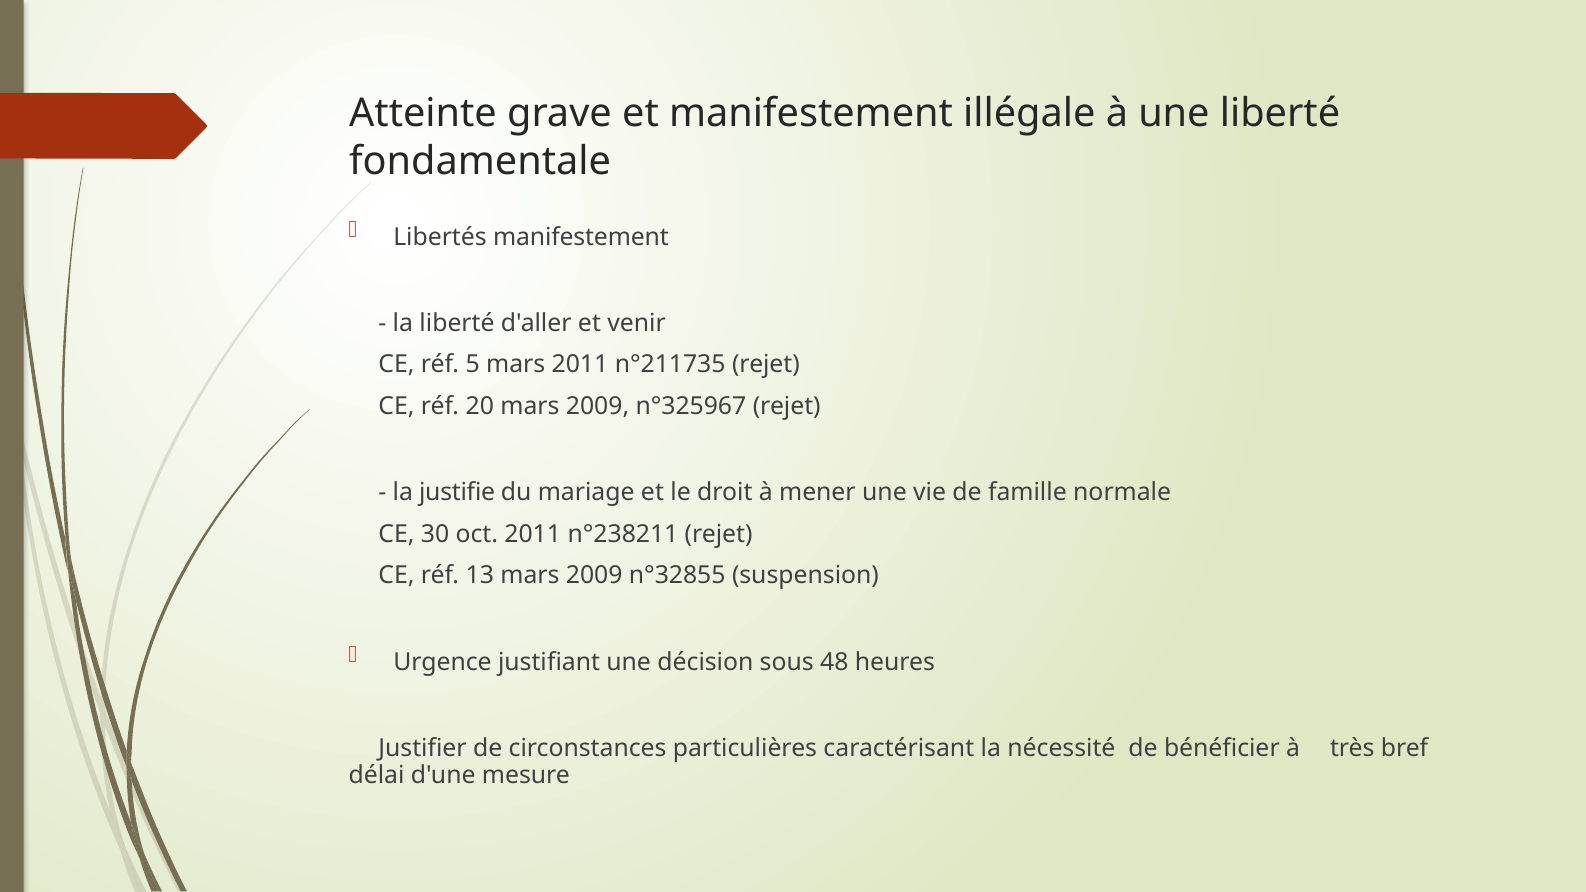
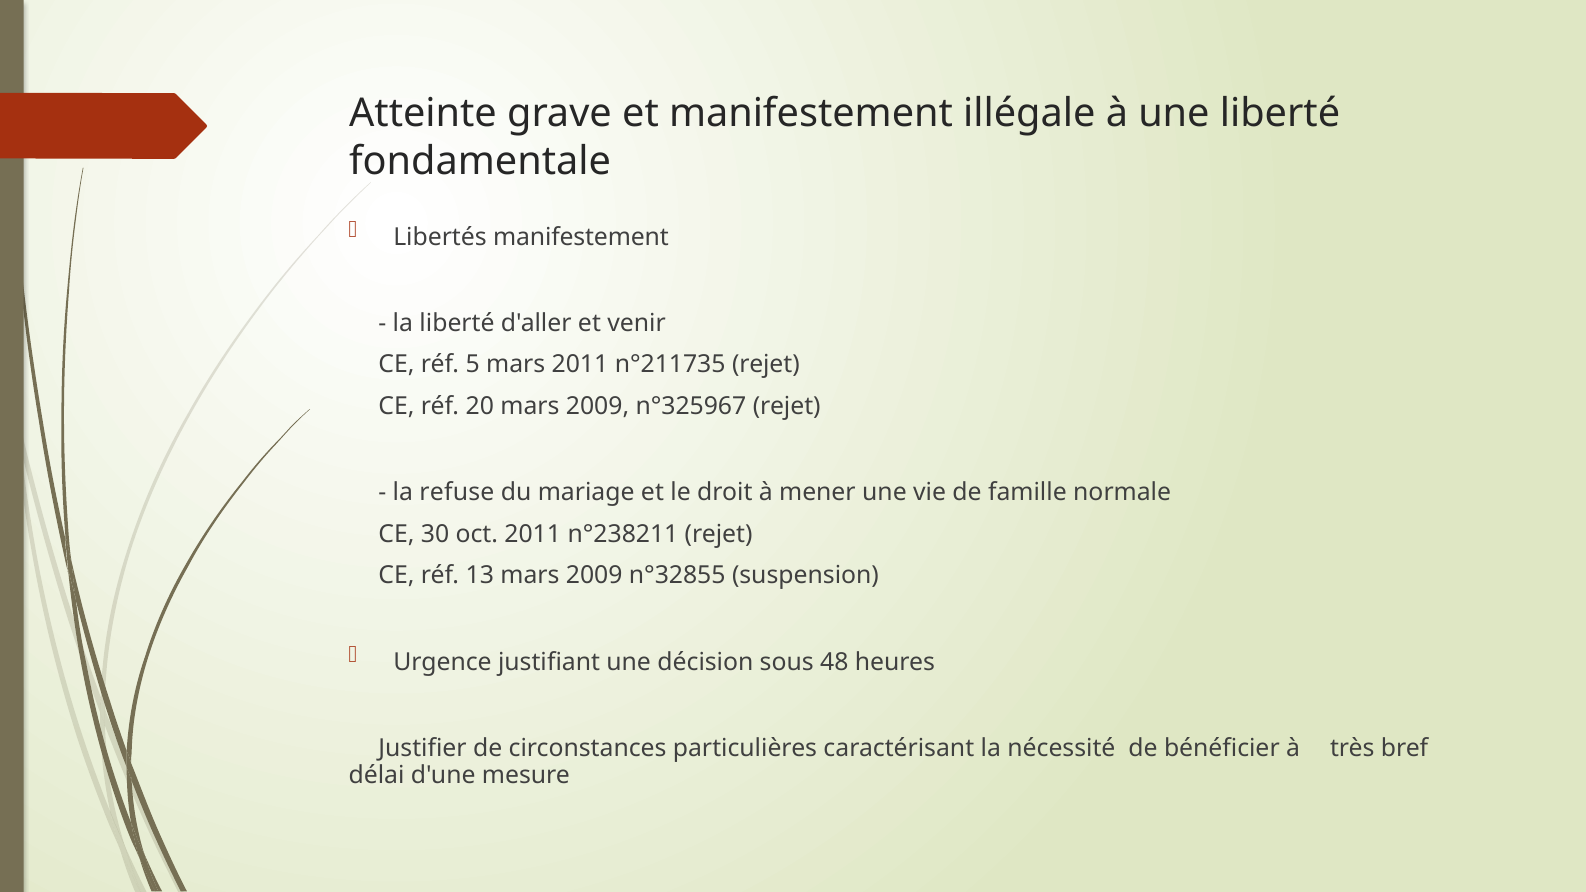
justifie: justifie -> refuse (457, 493)
